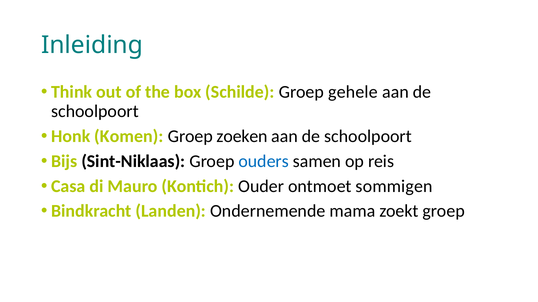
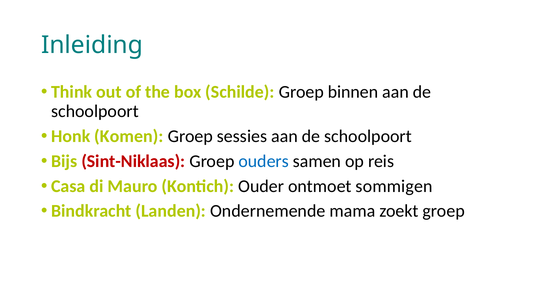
gehele: gehele -> binnen (353, 92)
zoeken: zoeken -> sessies (242, 137)
Sint-Niklaas colour: black -> red (133, 162)
